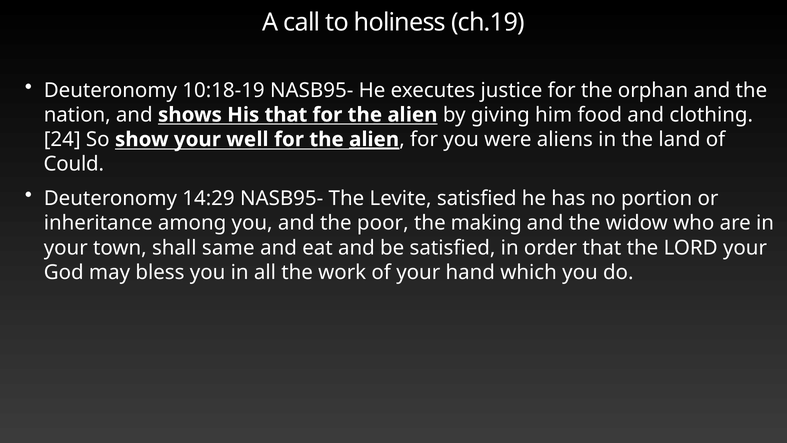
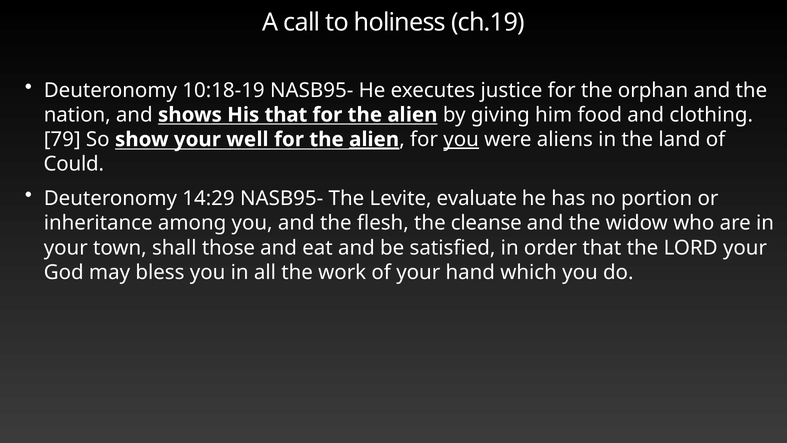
24: 24 -> 79 (62, 139)
you underline: none -> present (461, 139)
Levite satisfied: satisfied -> evaluate (477, 198)
poor: poor -> flesh (383, 223)
making: making -> cleanse (486, 223)
same: same -> those (228, 248)
